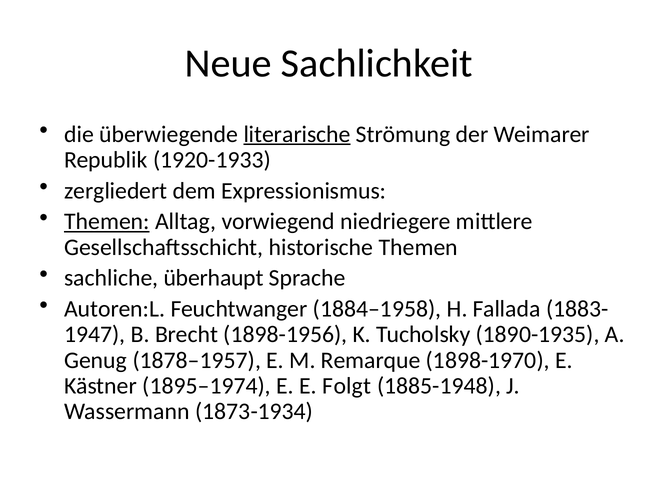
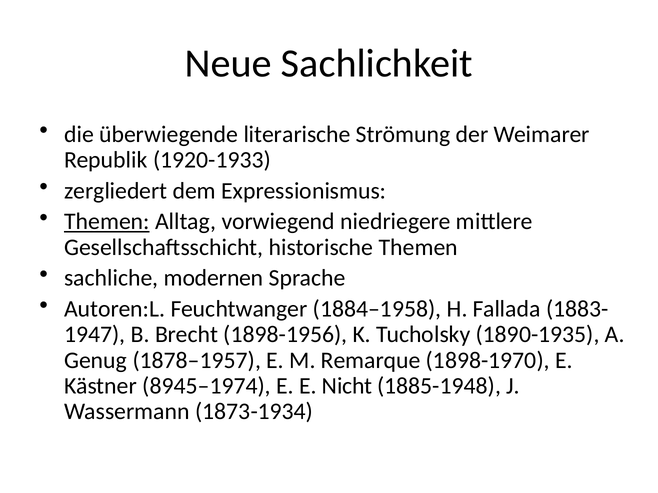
literarische underline: present -> none (297, 134)
überhaupt: überhaupt -> modernen (214, 278)
1895–1974: 1895–1974 -> 8945–1974 (207, 386)
Folgt: Folgt -> Nicht (347, 386)
